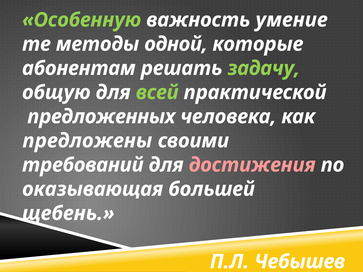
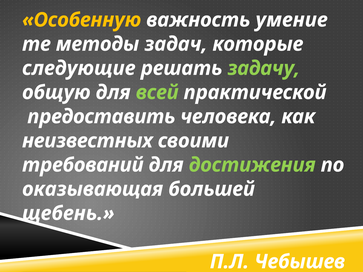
Особенную colour: light green -> yellow (82, 20)
одной: одной -> задач (176, 44)
абонентам: абонентам -> следующие (79, 68)
предложенных: предложенных -> предоставить (101, 117)
предложены: предложены -> неизвестных (87, 141)
достижения colour: pink -> light green (252, 165)
